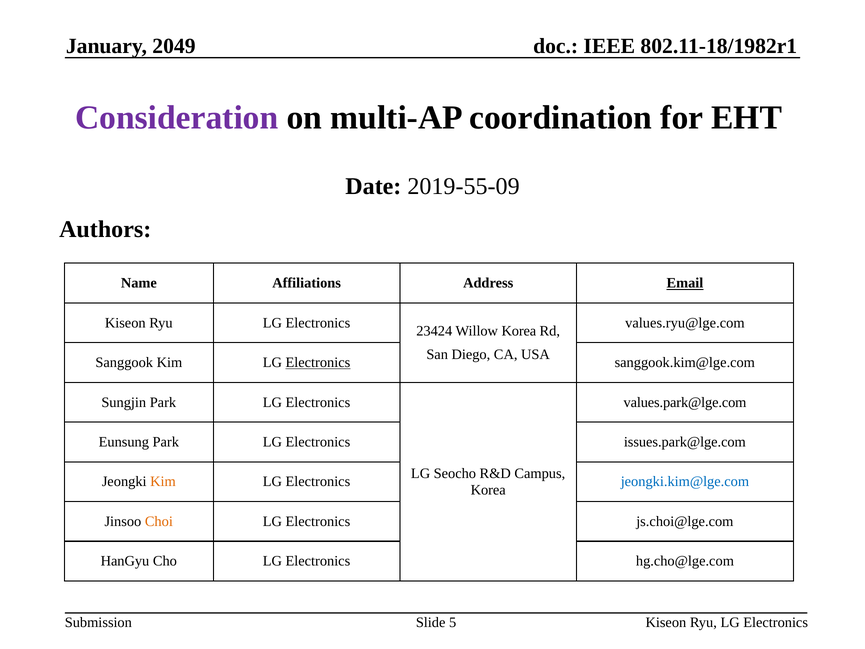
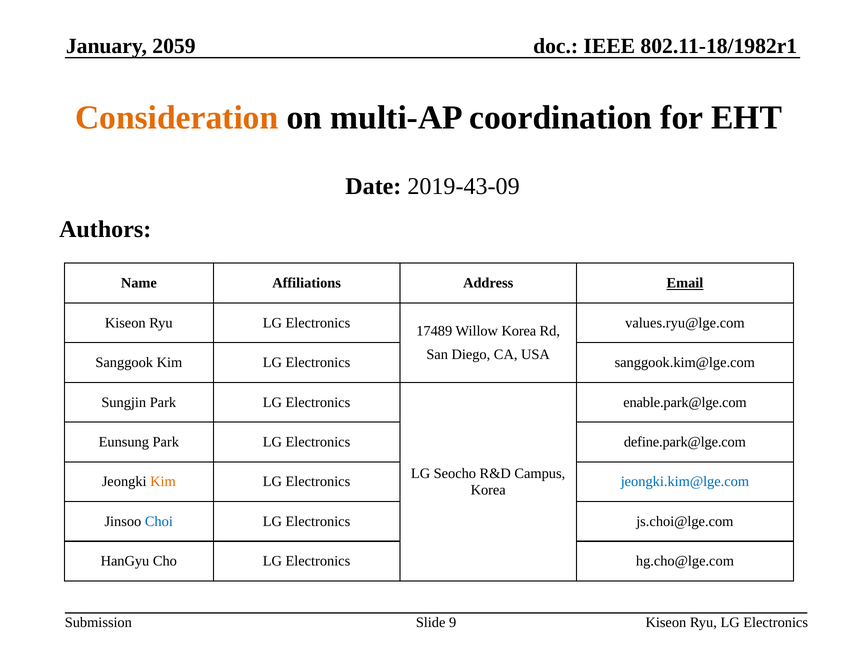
2049: 2049 -> 2059 (174, 46)
Consideration colour: purple -> orange (177, 118)
2019-55-09: 2019-55-09 -> 2019-43-09 (464, 186)
23424: 23424 -> 17489 (434, 331)
Electronics underline: present -> none (318, 362)
values.park@lge.com: values.park@lge.com -> enable.park@lge.com (685, 402)
issues.park@lge.com: issues.park@lge.com -> define.park@lge.com (685, 442)
Choi colour: orange -> blue (159, 521)
5: 5 -> 9 (453, 622)
